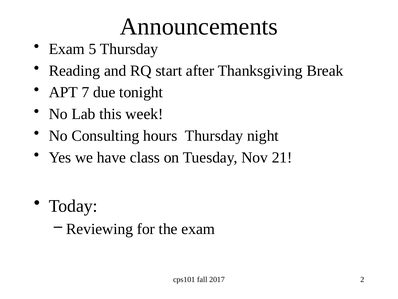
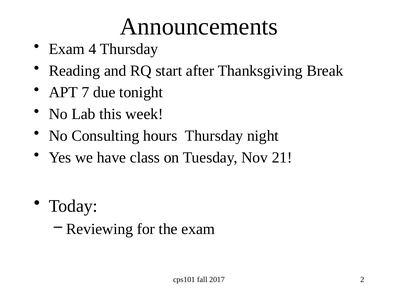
5: 5 -> 4 (92, 49)
